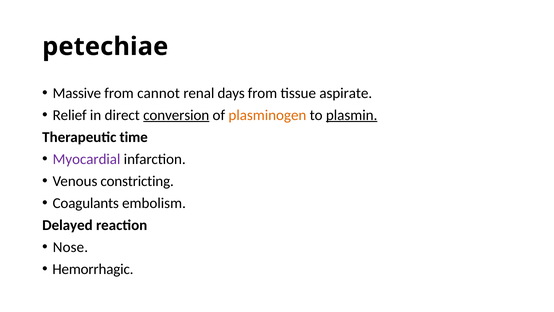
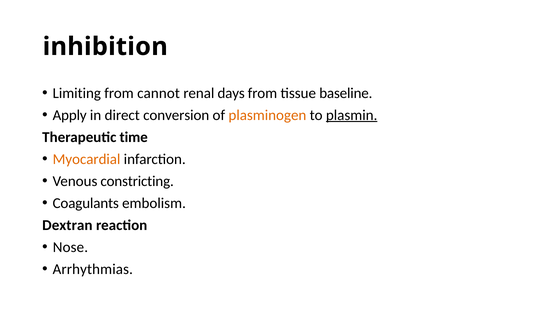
petechiae: petechiae -> inhibition (105, 47)
Massive: Massive -> Limiting (77, 93)
aspirate: aspirate -> baseline (346, 93)
Relief: Relief -> Apply (70, 115)
conversion underline: present -> none (176, 115)
Myocardial colour: purple -> orange (87, 159)
Delayed: Delayed -> Dextran (67, 225)
Hemorrhagic: Hemorrhagic -> Arrhythmias (93, 269)
